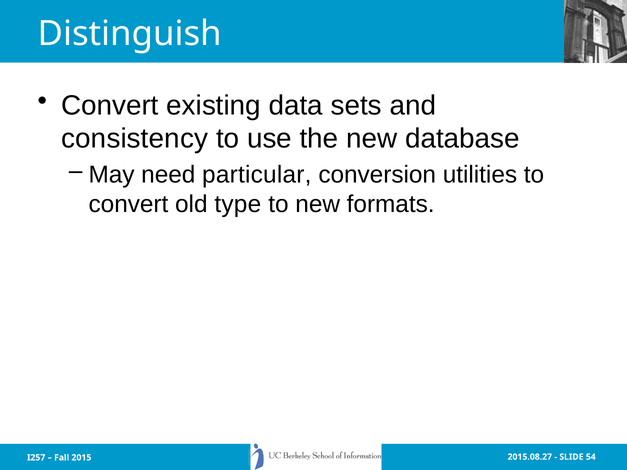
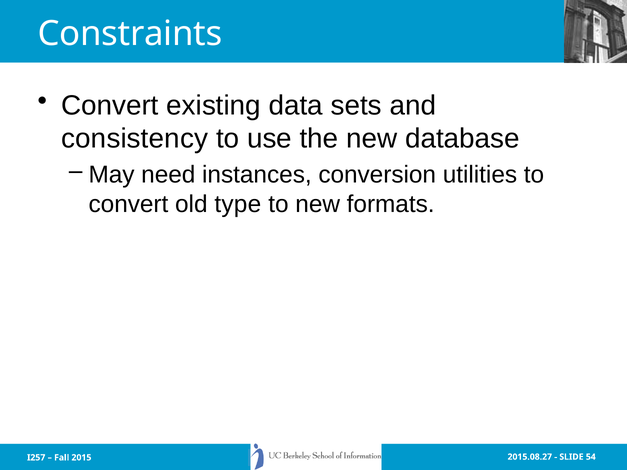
Distinguish: Distinguish -> Constraints (130, 34)
particular: particular -> instances (257, 175)
